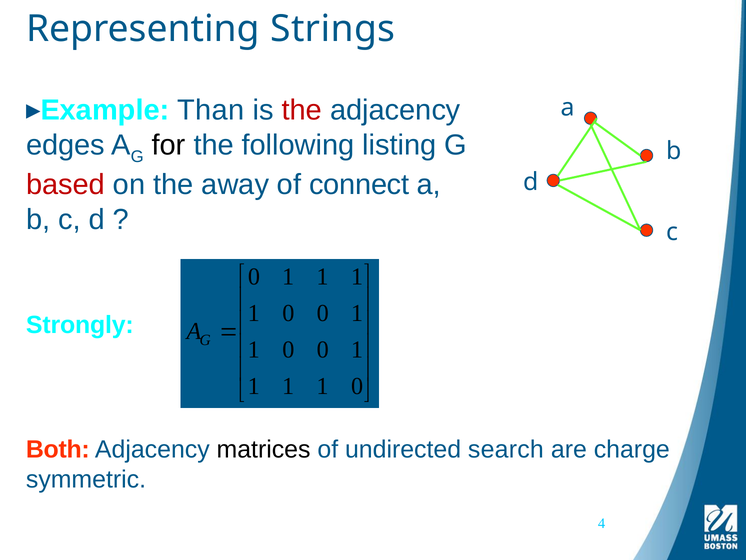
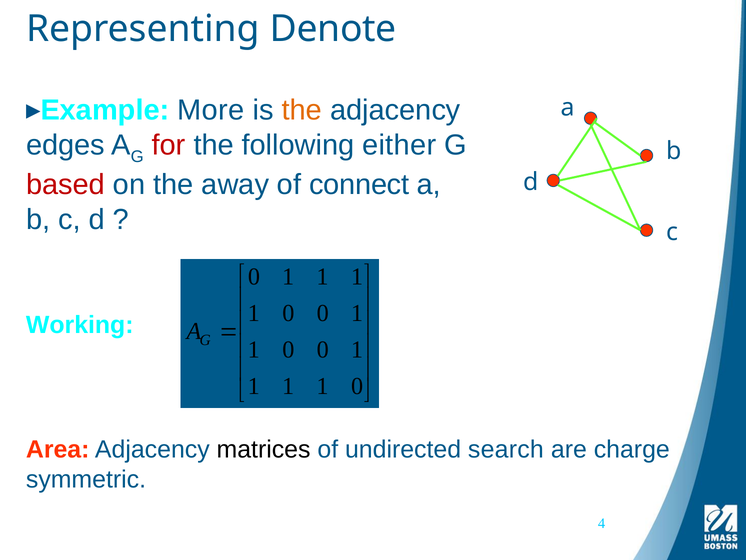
Strings: Strings -> Denote (333, 29)
Than: Than -> More (211, 110)
the colour: red -> orange (302, 110)
for colour: black -> red (169, 145)
listing: listing -> either (399, 145)
Strongly: Strongly -> Working (80, 325)
Both: Both -> Area (58, 449)
